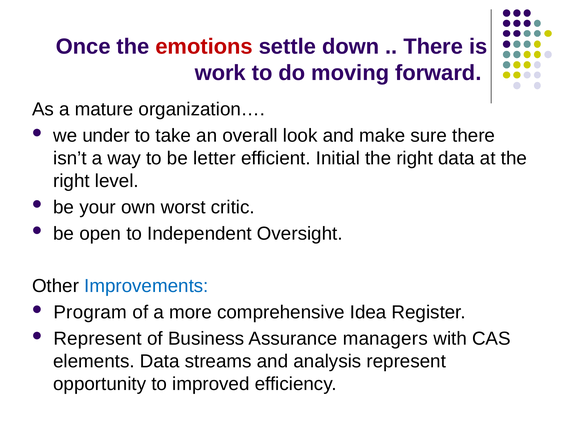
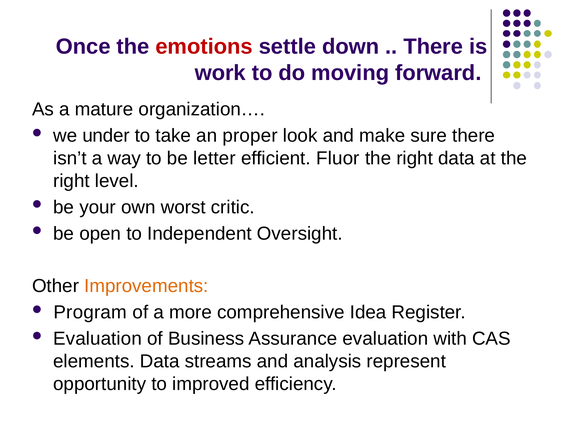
overall: overall -> proper (250, 136)
Initial: Initial -> Fluor (338, 158)
Improvements colour: blue -> orange (146, 286)
Represent: Represent -> Evaluation (98, 339)
Assurance managers: managers -> evaluation (385, 339)
